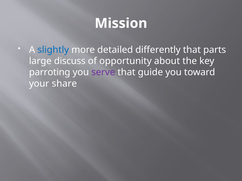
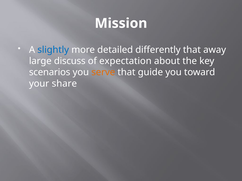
parts: parts -> away (215, 50)
opportunity: opportunity -> expectation (125, 61)
parroting: parroting -> scenarios (50, 72)
serve colour: purple -> orange (103, 72)
